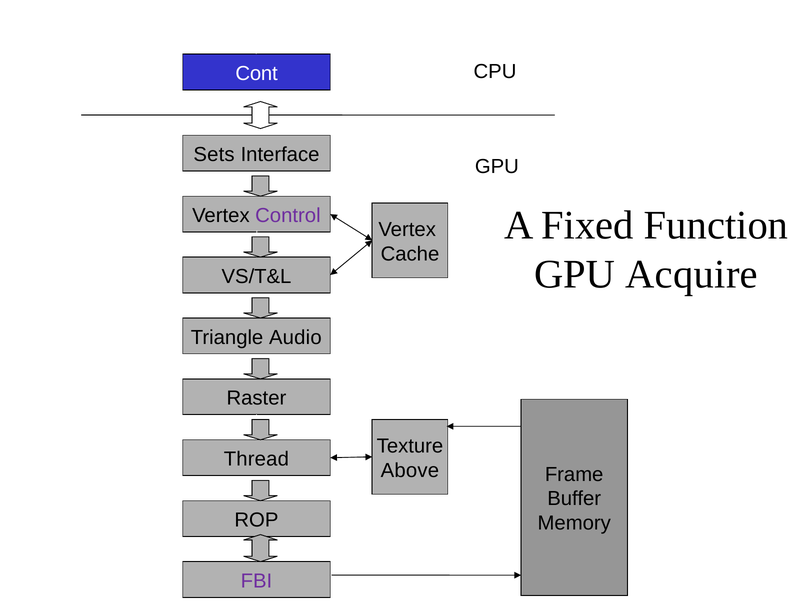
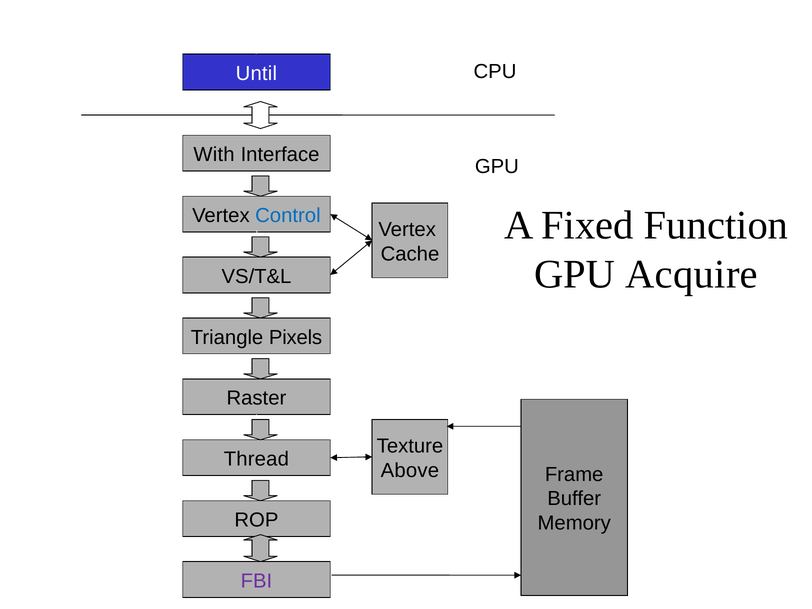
Cont: Cont -> Until (256, 73)
Sets: Sets -> With (214, 155)
Control colour: purple -> blue (288, 216)
Audio: Audio -> Pixels (296, 337)
